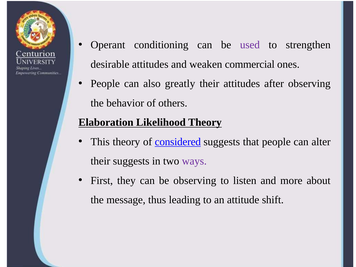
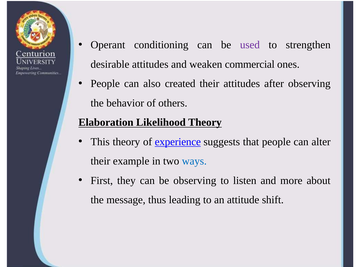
greatly: greatly -> created (180, 84)
considered: considered -> experience (178, 142)
their suggests: suggests -> example (131, 161)
ways colour: purple -> blue (194, 161)
